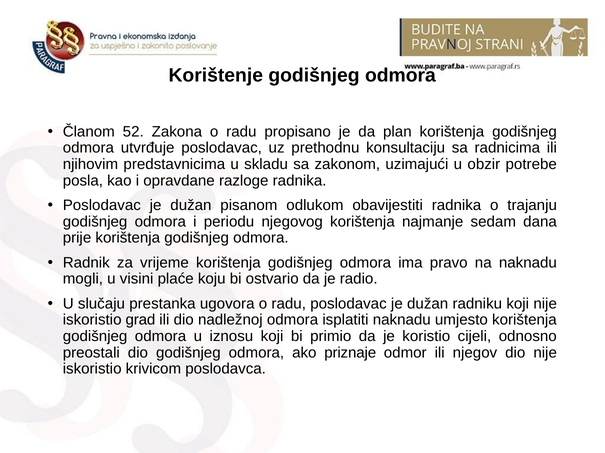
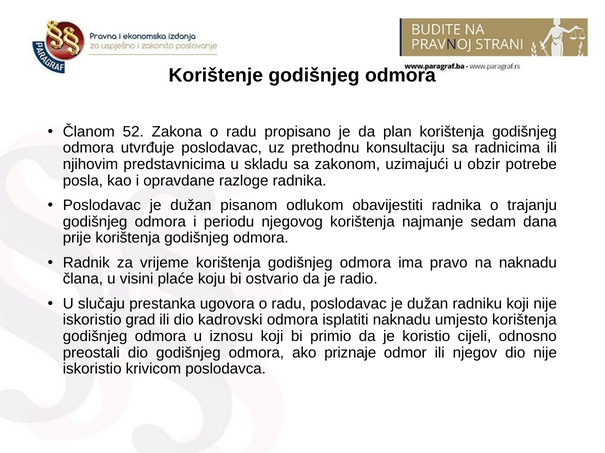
mogli: mogli -> člana (83, 279)
nadležnoj: nadležnoj -> kadrovski (230, 321)
